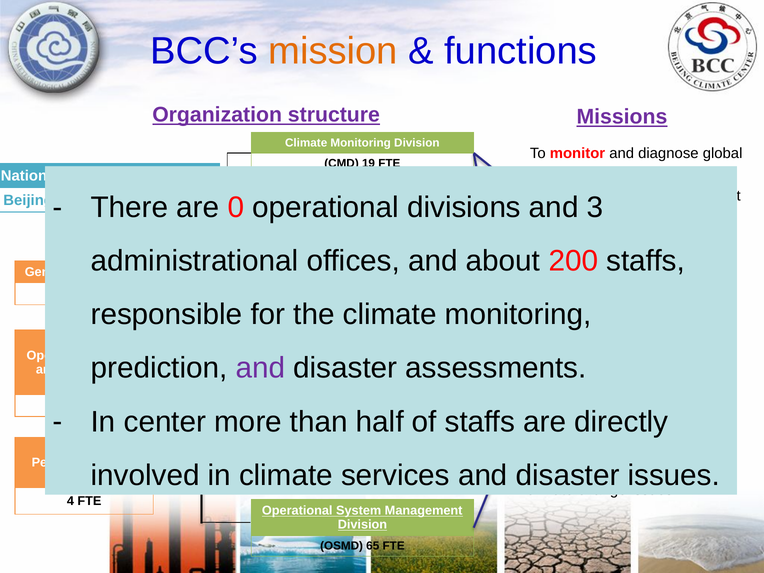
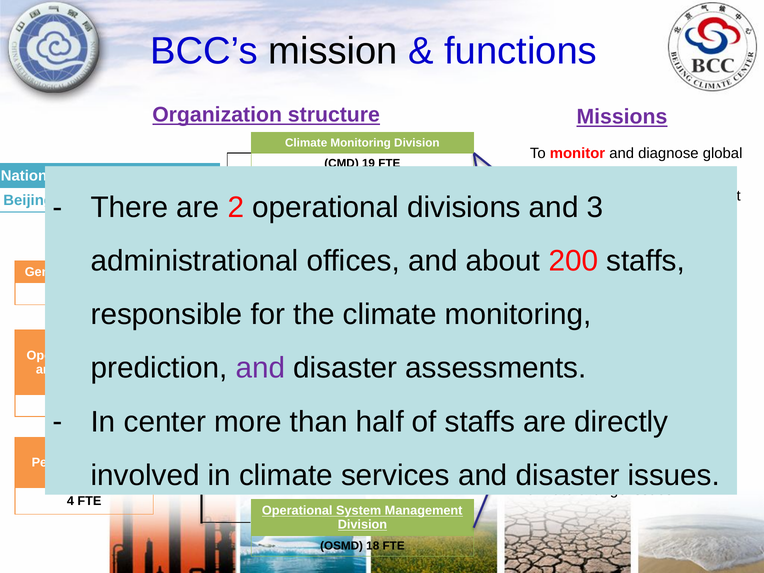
mission colour: orange -> black (333, 51)
0: 0 -> 2 (236, 208)
65: 65 -> 18 (373, 546)
